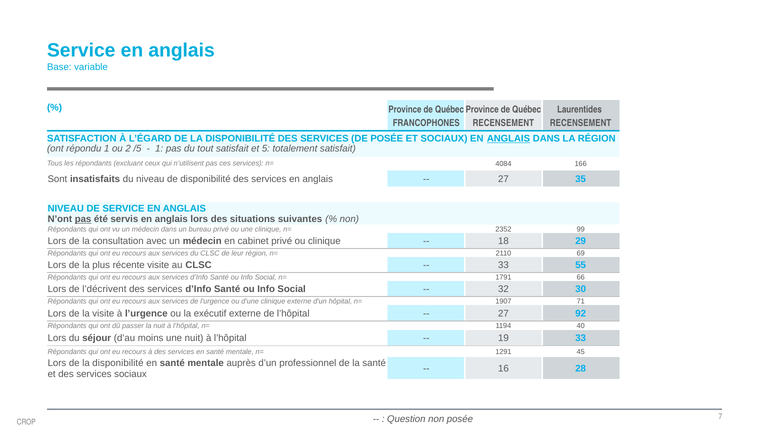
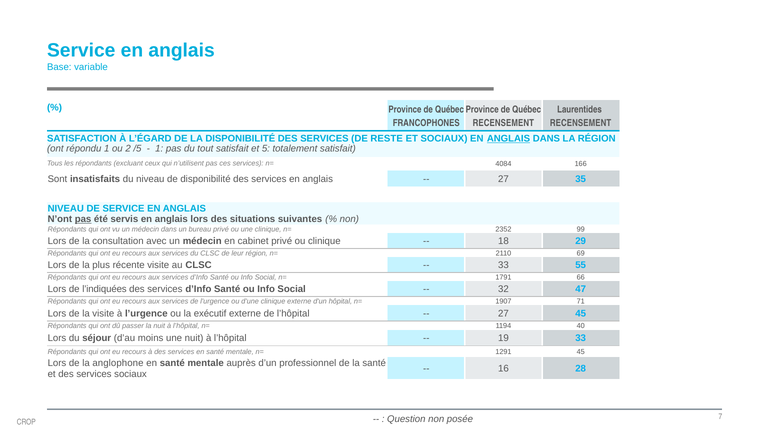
DE POSÉE: POSÉE -> RESTE (387, 138)
l’décrivent: l’décrivent -> l’indiquées (104, 289)
30: 30 -> 47 (581, 289)
27 92: 92 -> 45 (581, 313)
Lors de la disponibilité: disponibilité -> anglophone (118, 363)
